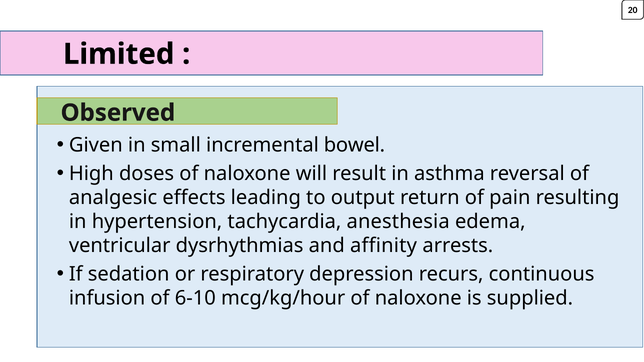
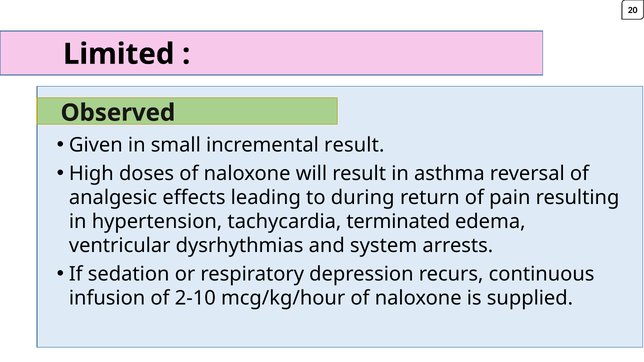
incremental bowel: bowel -> result (354, 145)
output: output -> during (363, 198)
anesthesia: anesthesia -> terminated (398, 222)
affinity: affinity -> system (384, 246)
6-10: 6-10 -> 2-10 (195, 298)
